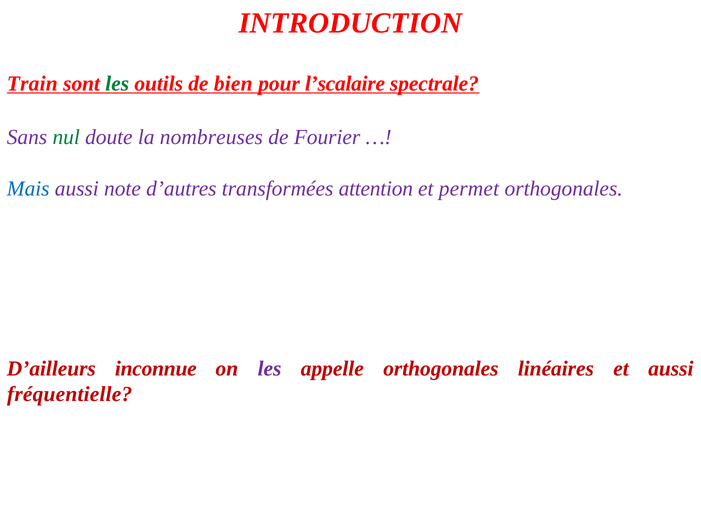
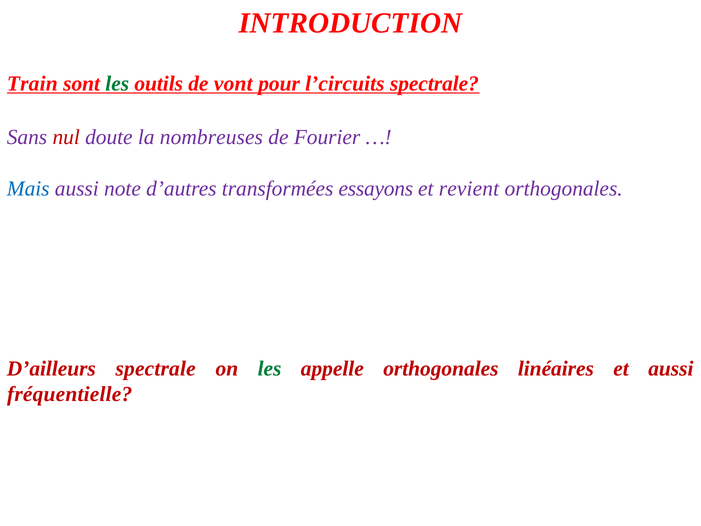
bien: bien -> vont (233, 83)
l’scalaire: l’scalaire -> l’circuits (345, 83)
nul colour: green -> red (66, 137)
attention: attention -> essayons (376, 189)
permet: permet -> revient (469, 189)
D’ailleurs inconnue: inconnue -> spectrale (156, 368)
les colour: purple -> green (270, 368)
